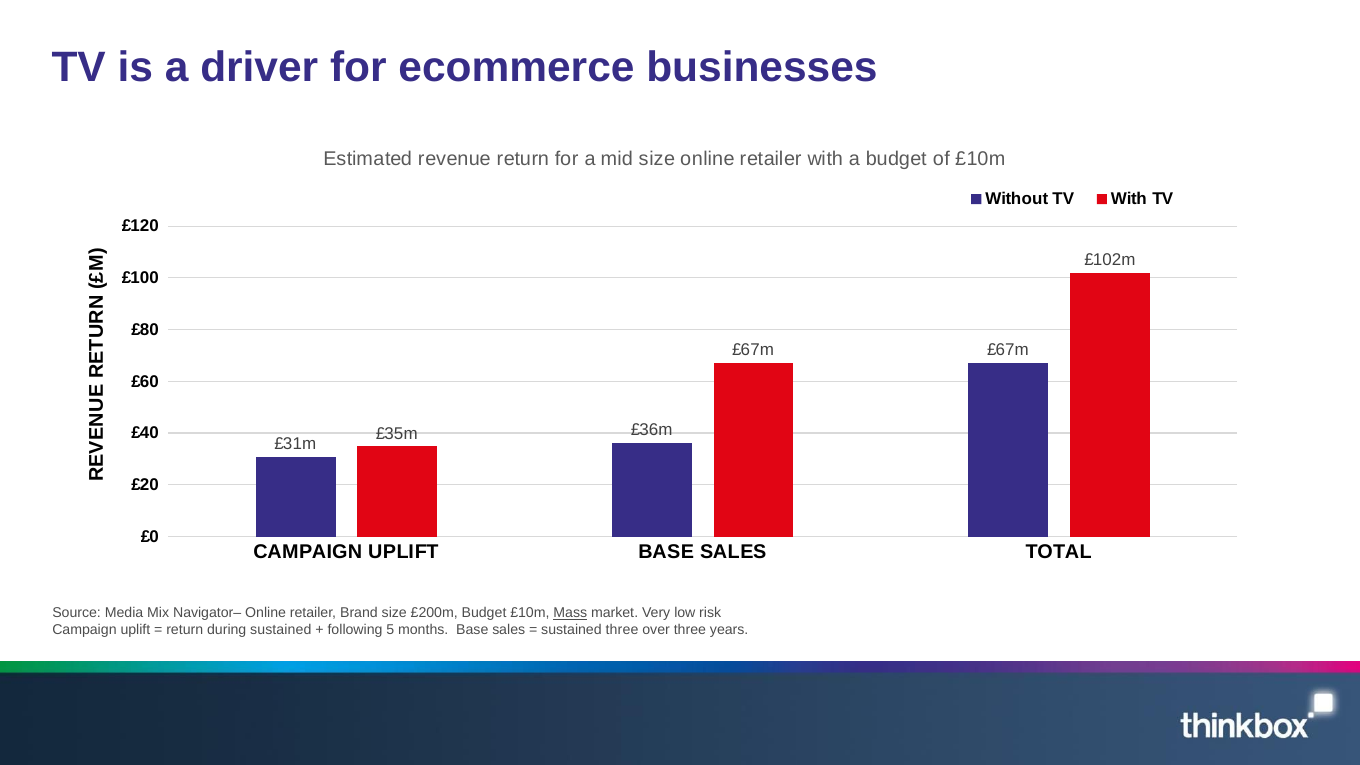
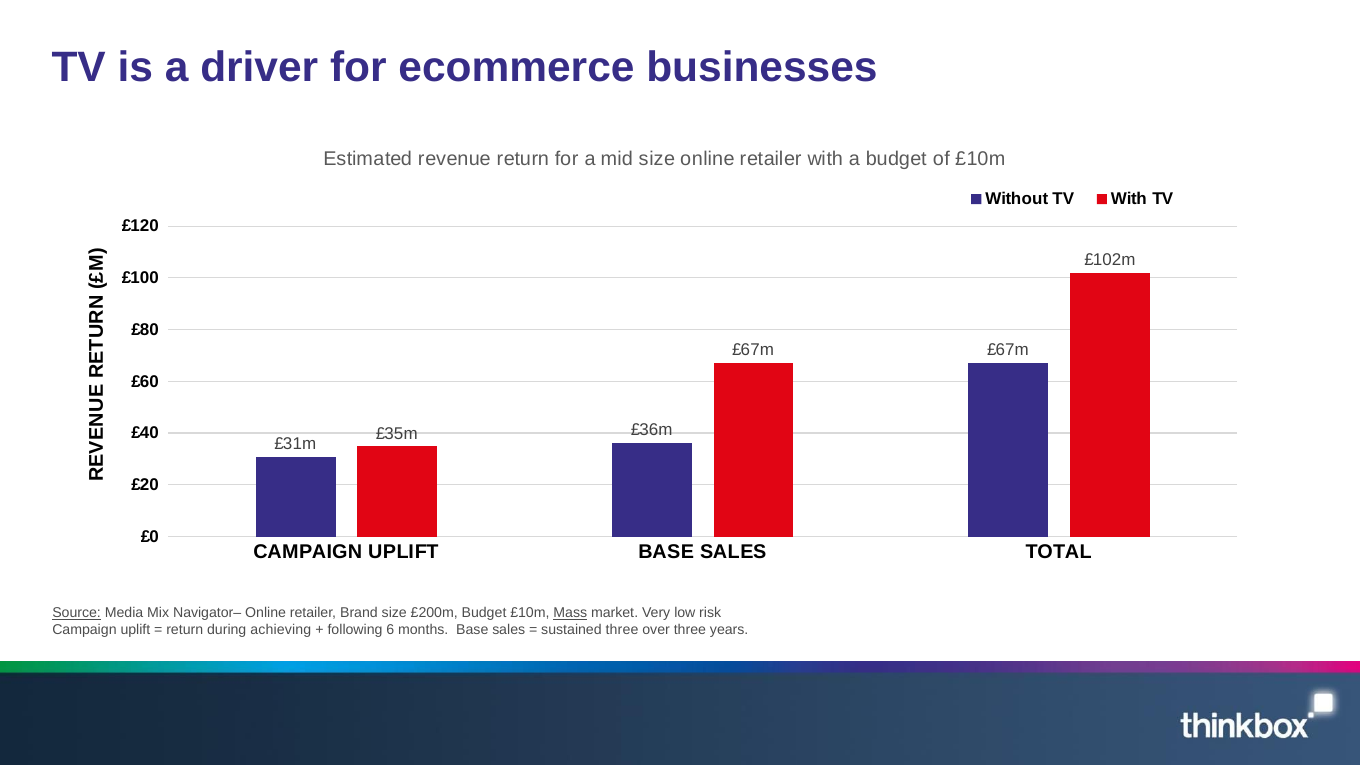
Source underline: none -> present (77, 613)
during sustained: sustained -> achieving (281, 630)
5: 5 -> 6 (390, 630)
